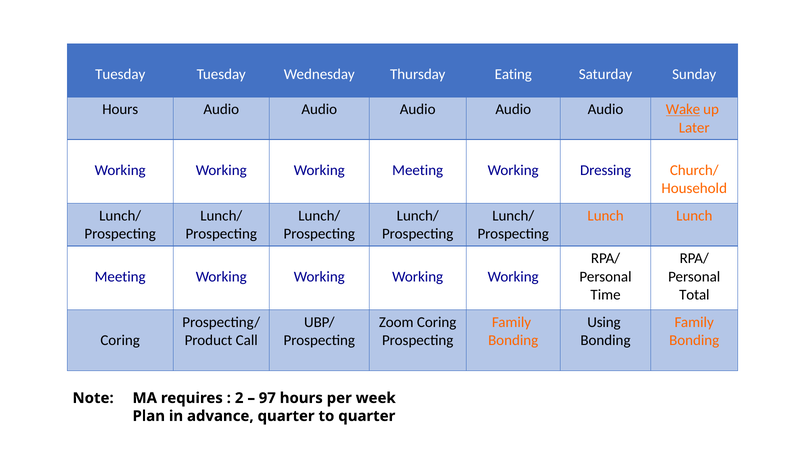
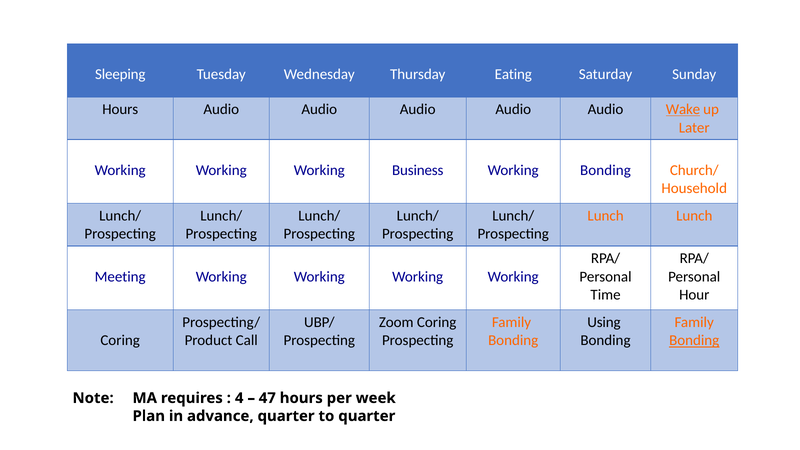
Tuesday: Tuesday -> Sleeping (120, 74)
Working Meeting: Meeting -> Business (418, 170)
Working Dressing: Dressing -> Bonding (605, 170)
Total: Total -> Hour (694, 295)
Bonding underline: none -> present (694, 340)
2: 2 -> 4 (239, 398)
97: 97 -> 47 (267, 398)
